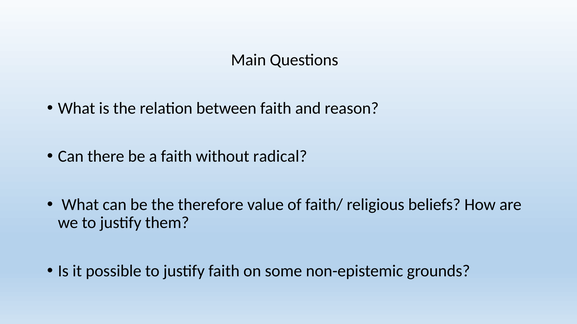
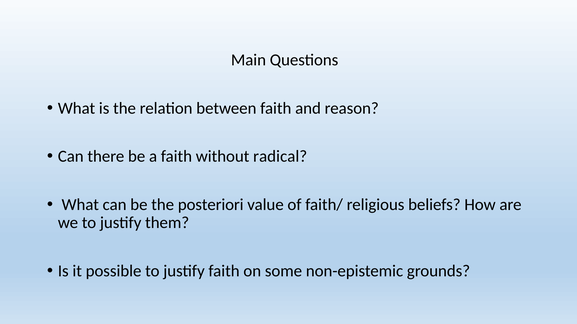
therefore: therefore -> posteriori (211, 205)
